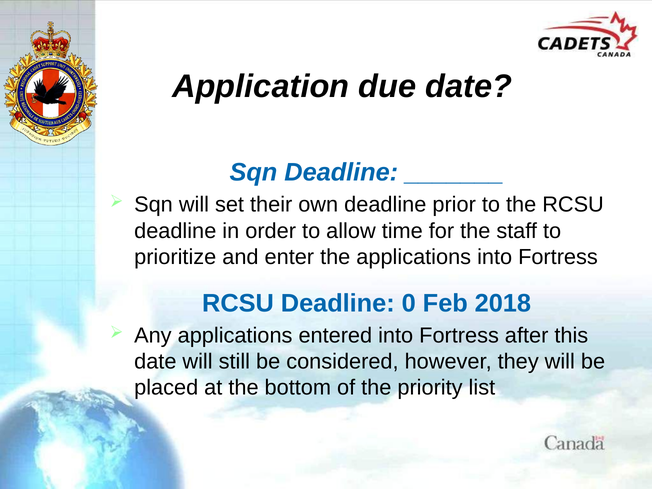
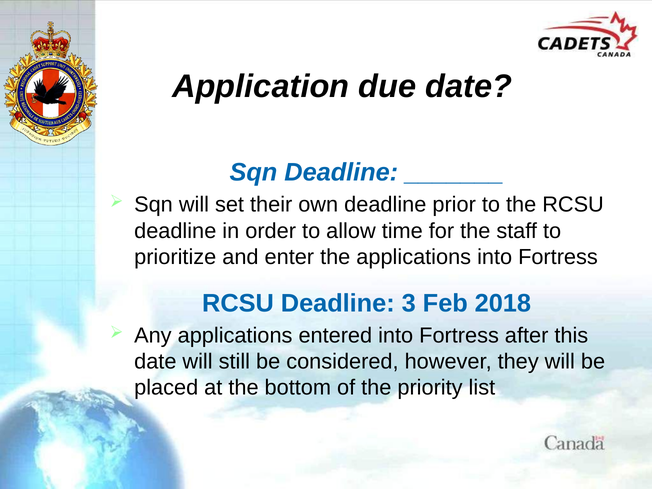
0: 0 -> 3 (409, 303)
